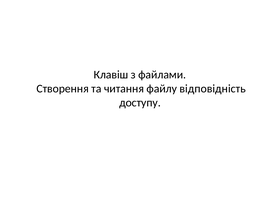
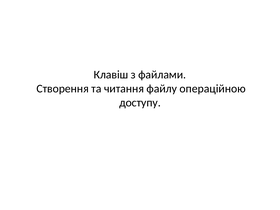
відповідність: відповідність -> операційною (213, 89)
